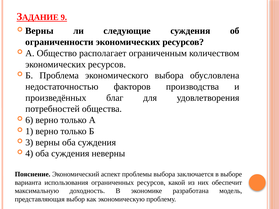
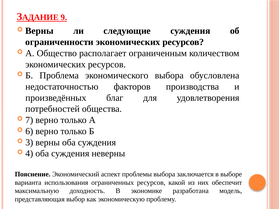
6: 6 -> 7 (29, 120)
1: 1 -> 6 (29, 131)
